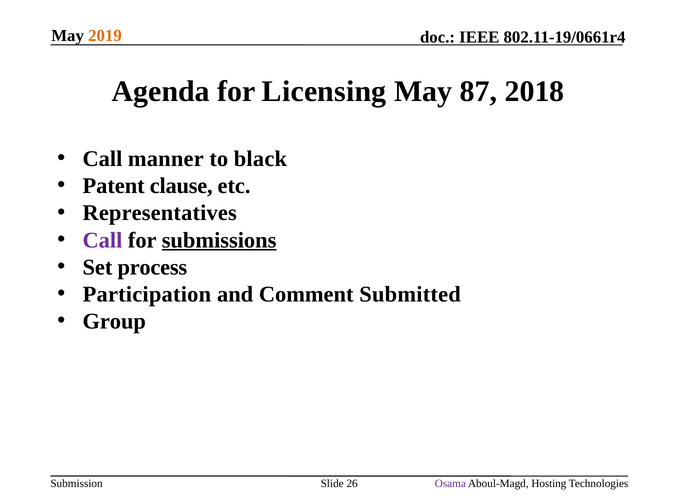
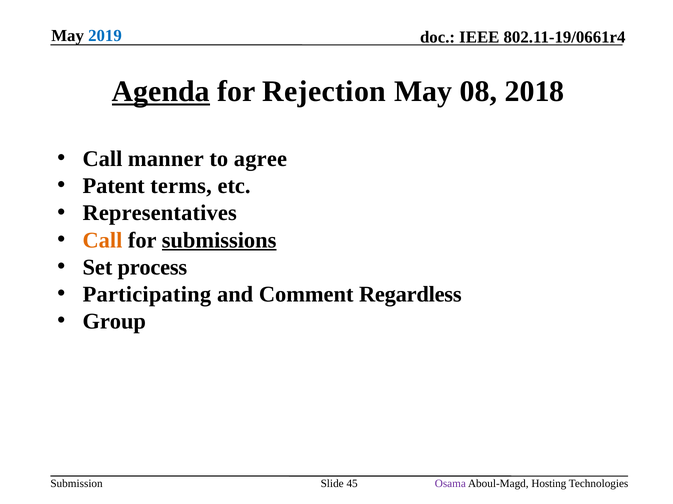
2019 colour: orange -> blue (105, 36)
Agenda underline: none -> present (161, 92)
Licensing: Licensing -> Rejection (324, 92)
87: 87 -> 08 (478, 92)
black: black -> agree (260, 159)
clause: clause -> terms (181, 186)
Call colour: purple -> orange (102, 240)
Participation: Participation -> Participating (147, 295)
Submitted: Submitted -> Regardless (410, 295)
26: 26 -> 45 (352, 484)
